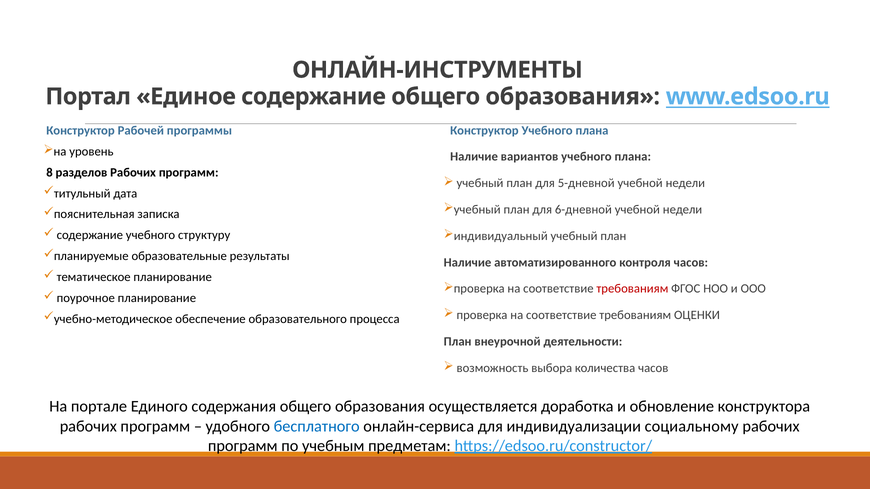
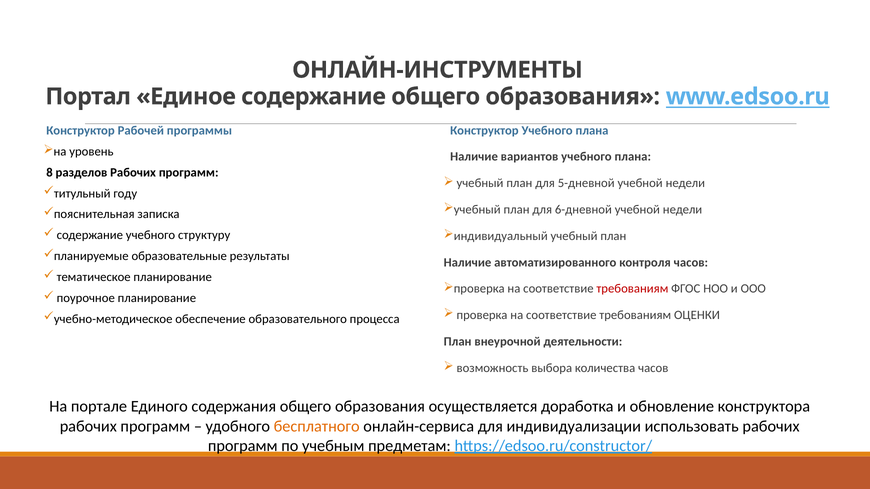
дата: дата -> году (125, 193)
бесплатного colour: blue -> orange (317, 426)
социальному: социальному -> использовать (692, 426)
